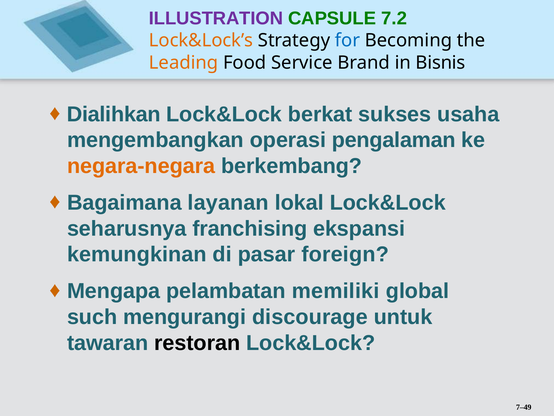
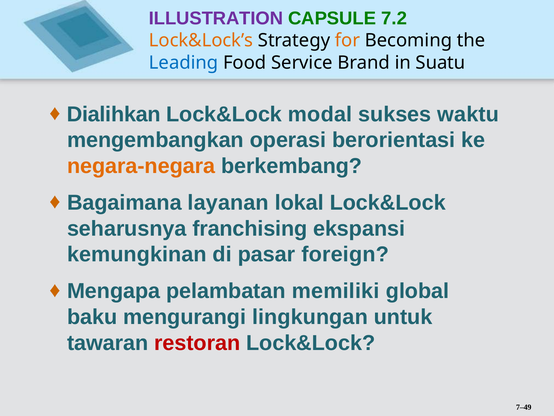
for colour: blue -> orange (348, 40)
Leading colour: orange -> blue (184, 63)
Bisnis: Bisnis -> Suatu (440, 63)
berkat: berkat -> modal (320, 114)
usaha: usaha -> waktu (468, 114)
pengalaman: pengalaman -> berorientasi (394, 140)
such: such -> baku (92, 317)
discourage: discourage -> lingkungan (310, 317)
restoran colour: black -> red (197, 343)
